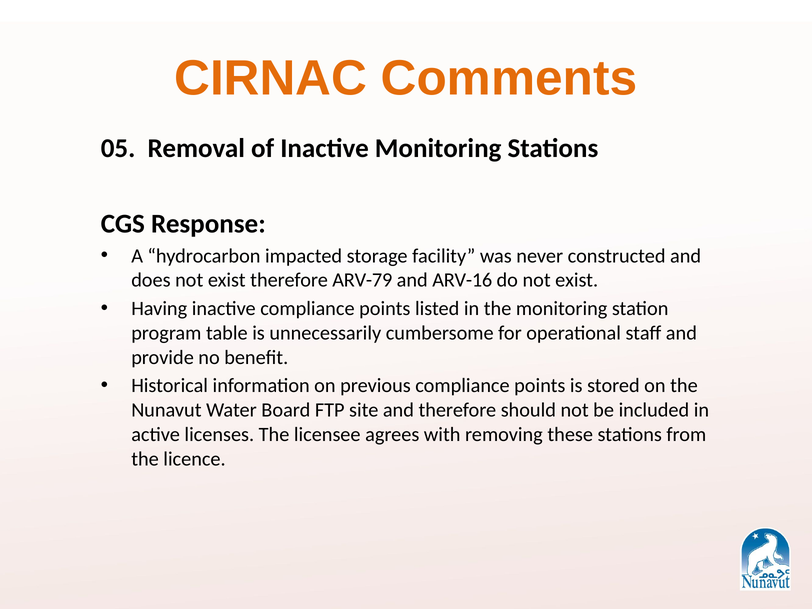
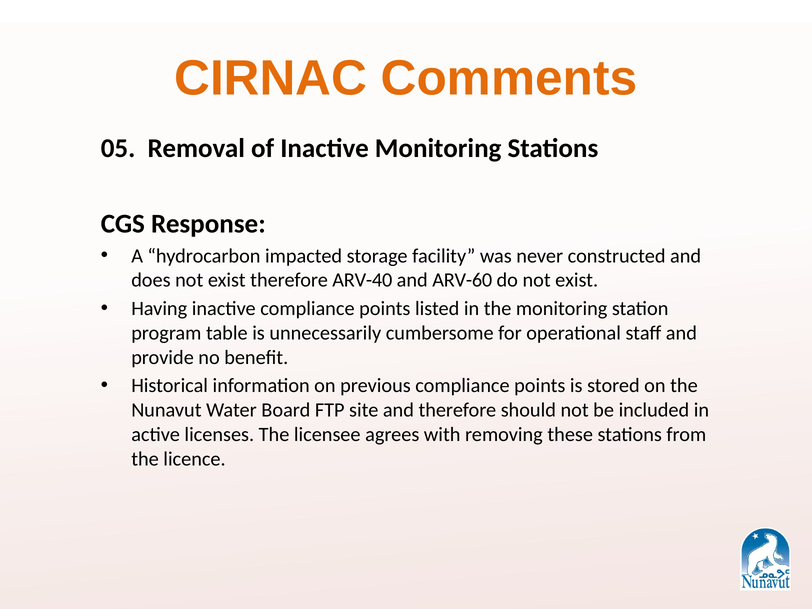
ARV-79: ARV-79 -> ARV-40 (362, 280)
ARV-16: ARV-16 -> ARV-60 (462, 280)
